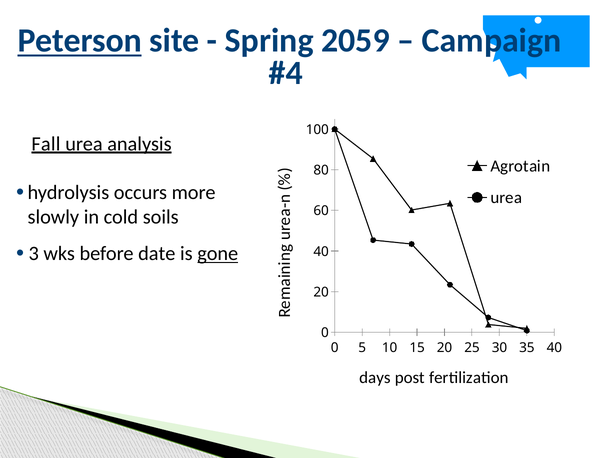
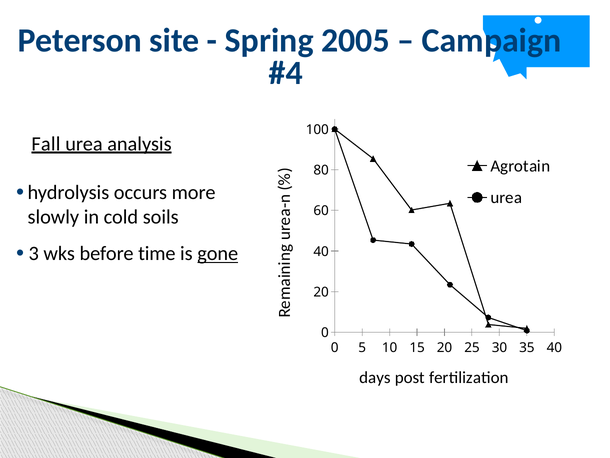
Peterson underline: present -> none (80, 41)
2059: 2059 -> 2005 (355, 41)
date: date -> time (157, 253)
